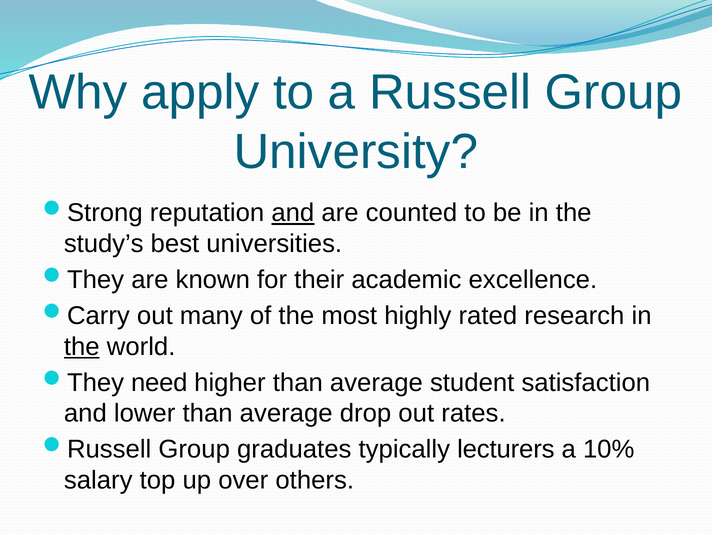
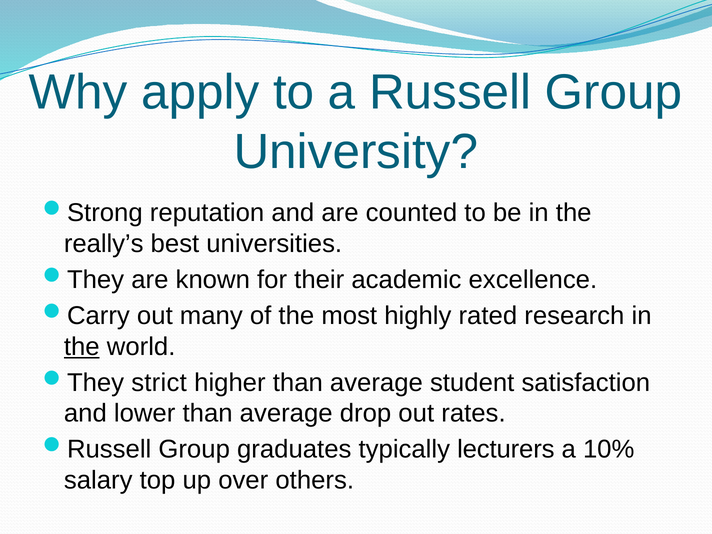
and underline: present -> none (293, 213)
study’s: study’s -> really’s (104, 244)
need: need -> strict (159, 383)
